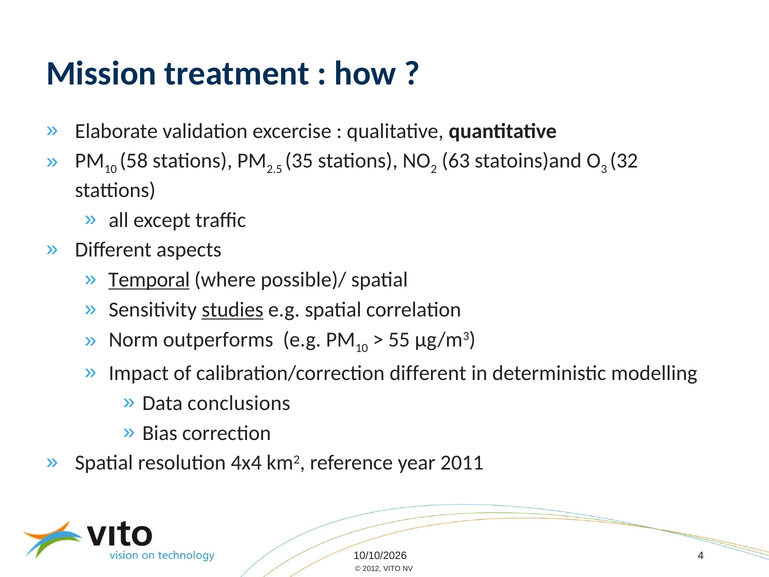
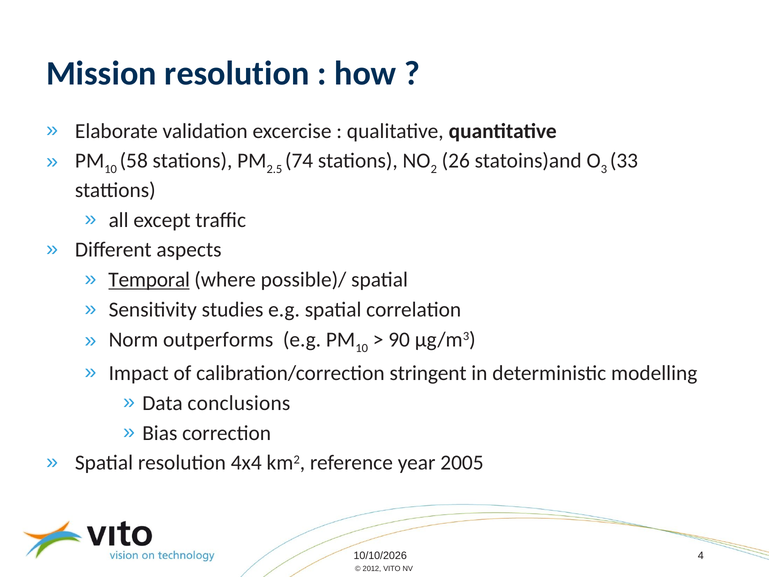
Mission treatment: treatment -> resolution (237, 74)
35: 35 -> 74 (299, 161)
63: 63 -> 26 (456, 161)
32: 32 -> 33 (624, 161)
studies underline: present -> none (233, 310)
55: 55 -> 90 (399, 340)
calibration/correction different: different -> stringent (428, 373)
2011: 2011 -> 2005 (462, 463)
